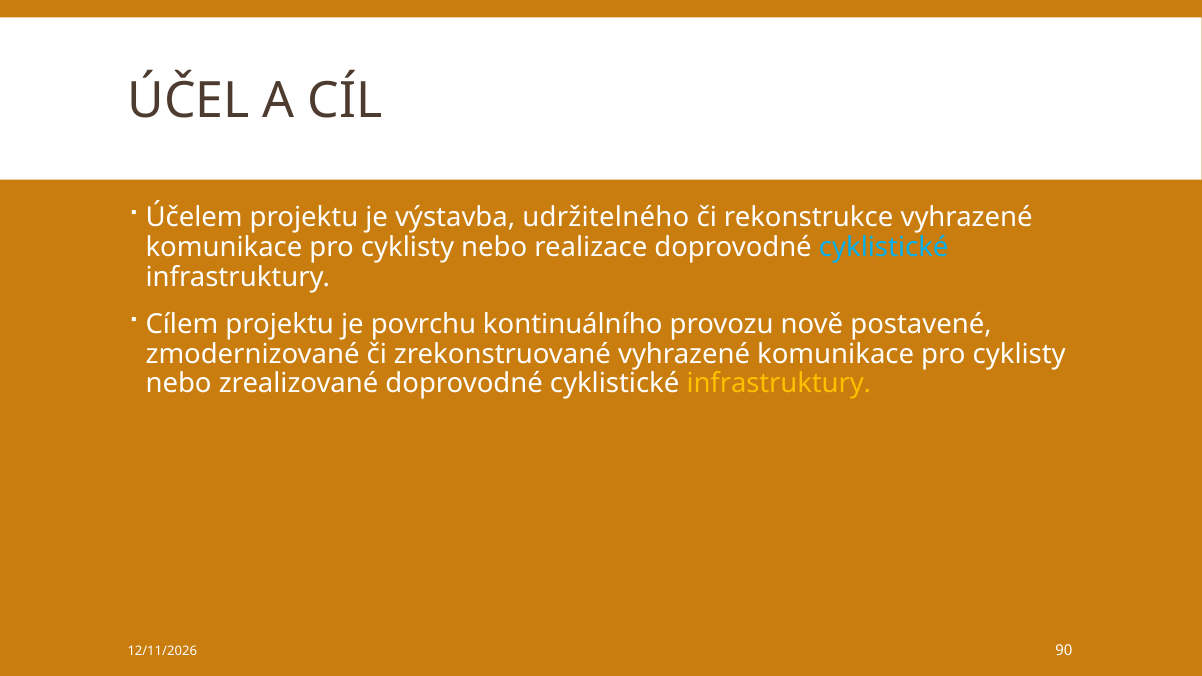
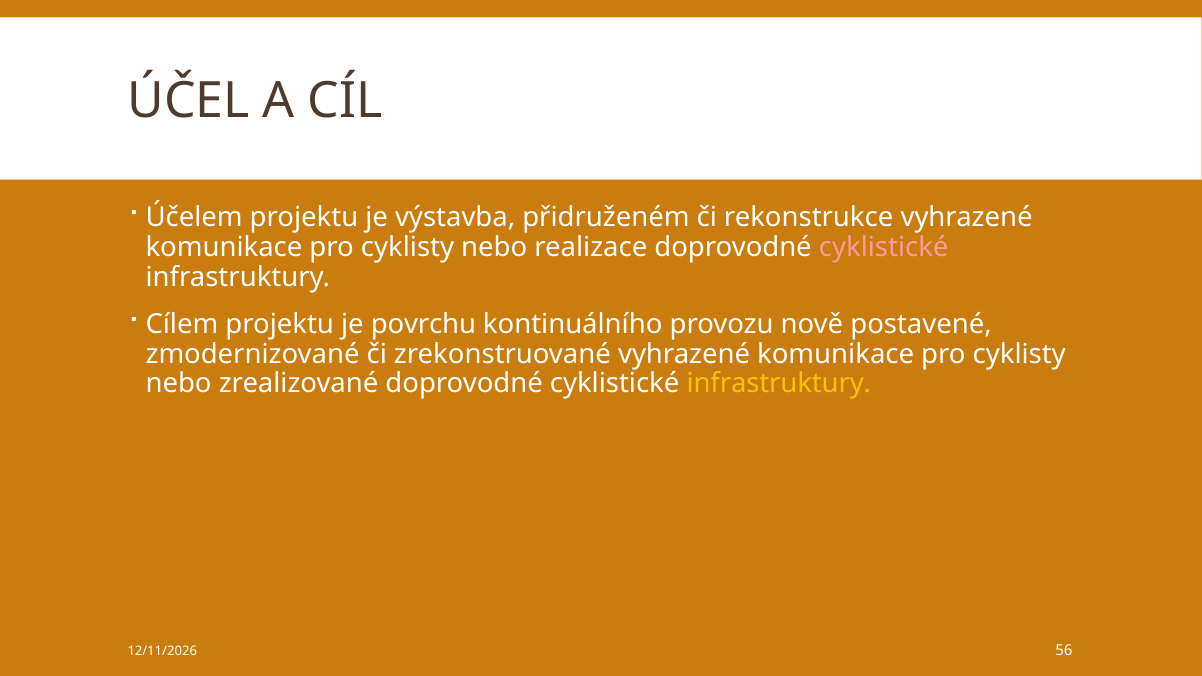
udržitelného: udržitelného -> přidruženém (606, 218)
cyklistické colour: light blue -> pink (884, 247)
90: 90 -> 56 (1064, 651)
